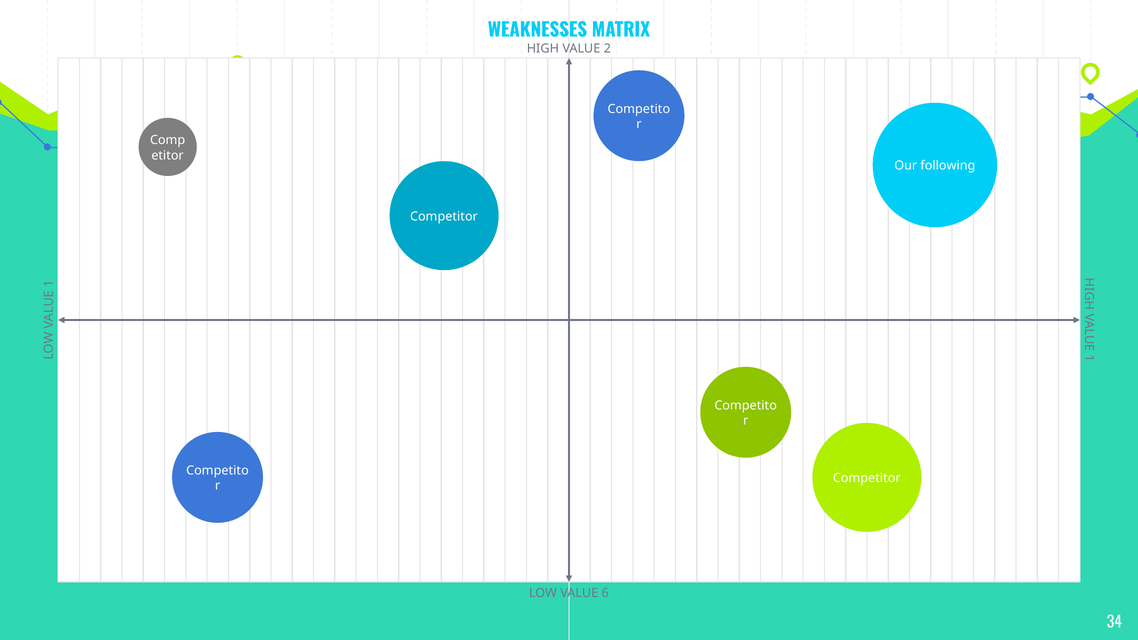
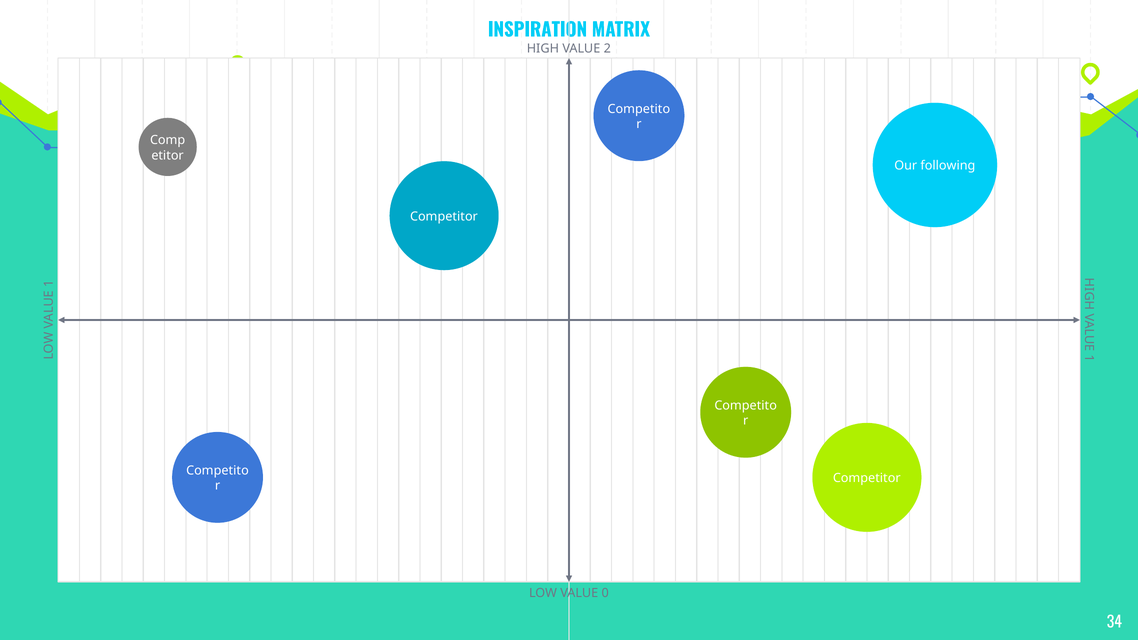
WEAKNESSES: WEAKNESSES -> INSPIRATION (537, 30)
6: 6 -> 0 (605, 593)
